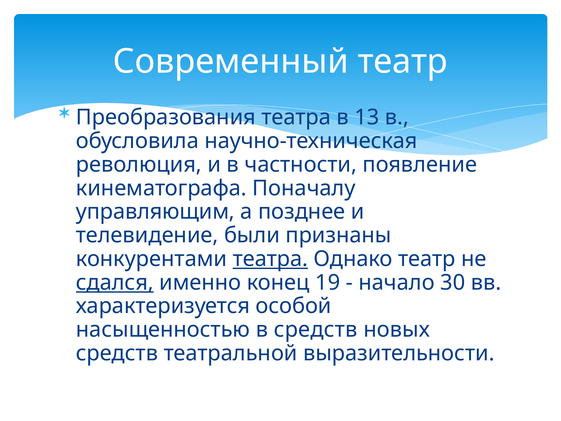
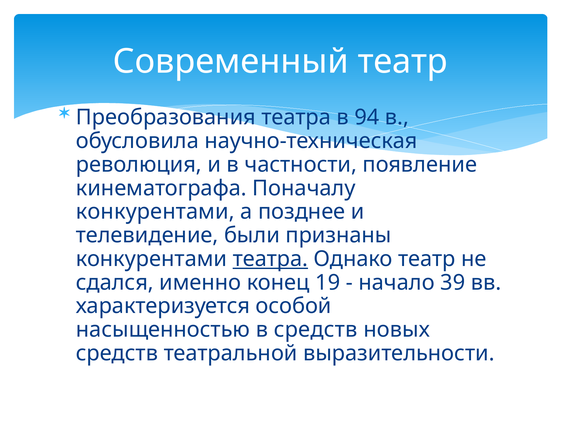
13: 13 -> 94 (367, 117)
управляющим: управляющим -> конкурентами (155, 212)
сдался underline: present -> none (115, 282)
30: 30 -> 39 (453, 282)
